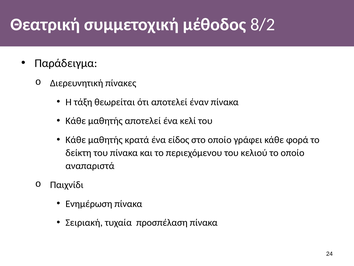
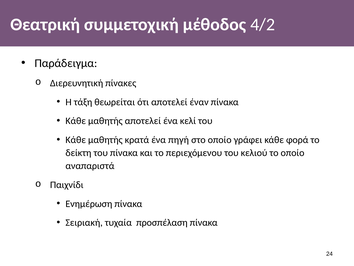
8/2: 8/2 -> 4/2 (263, 24)
είδος: είδος -> πηγή (179, 140)
